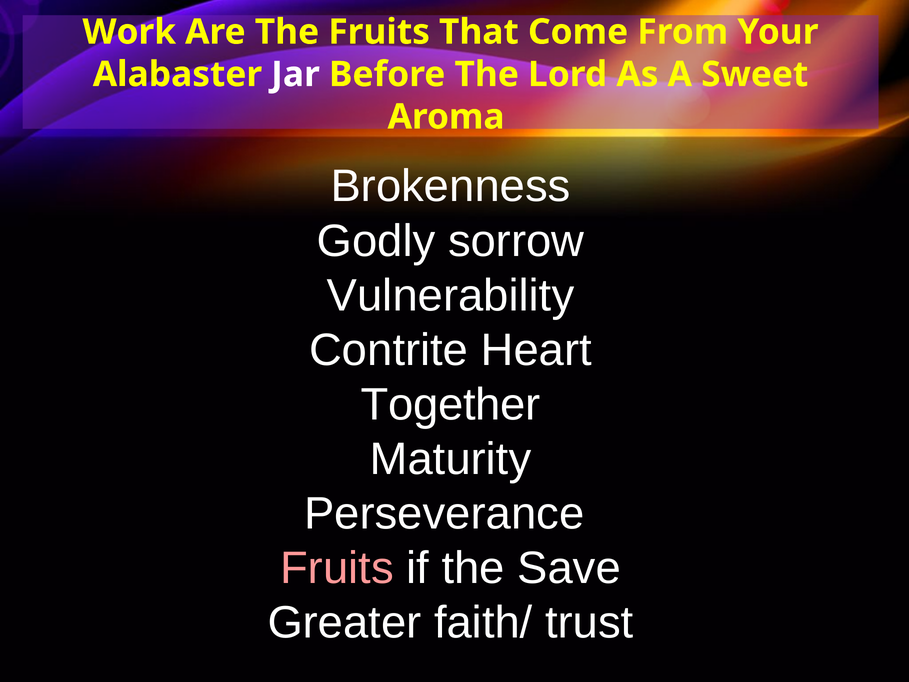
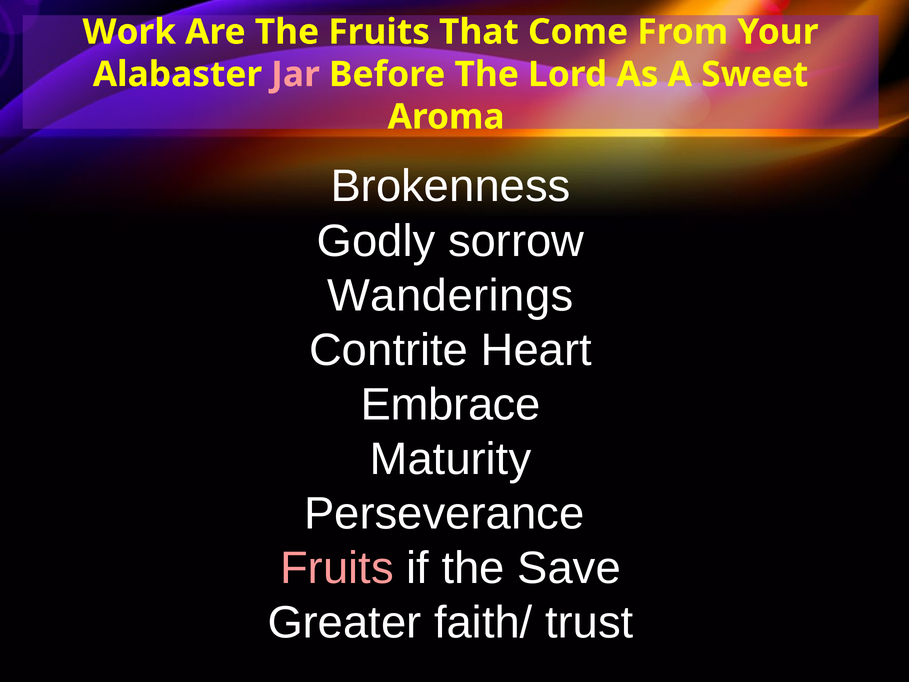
Jar colour: white -> pink (296, 74)
Vulnerability: Vulnerability -> Wanderings (450, 295)
Together: Together -> Embrace (451, 405)
